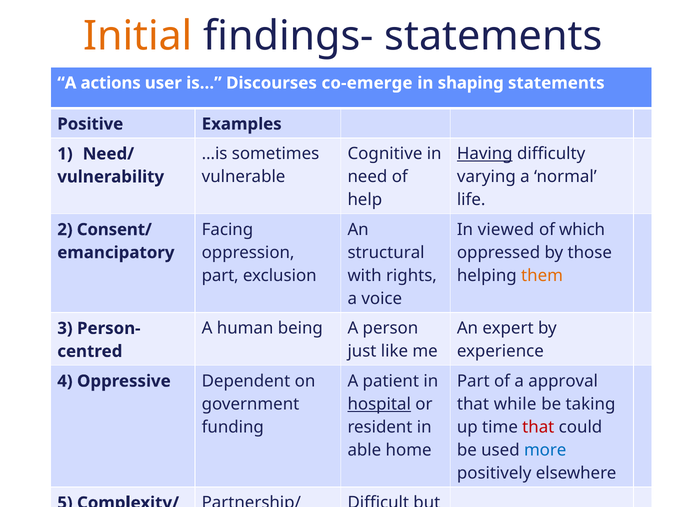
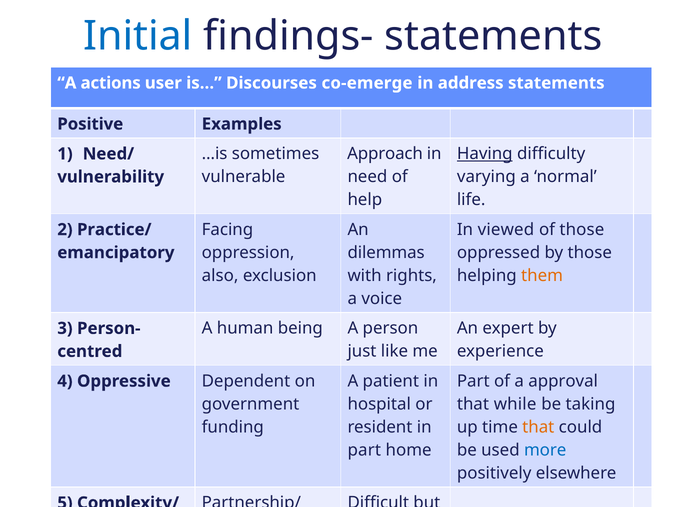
Initial colour: orange -> blue (138, 36)
shaping: shaping -> address (471, 83)
Cognitive: Cognitive -> Approach (385, 154)
of which: which -> those (582, 230)
Consent/: Consent/ -> Practice/ (114, 230)
structural: structural -> dilemmas (386, 253)
part: part -> also (220, 276)
hospital underline: present -> none (379, 404)
that colour: red -> orange (538, 427)
able: able -> part (364, 450)
